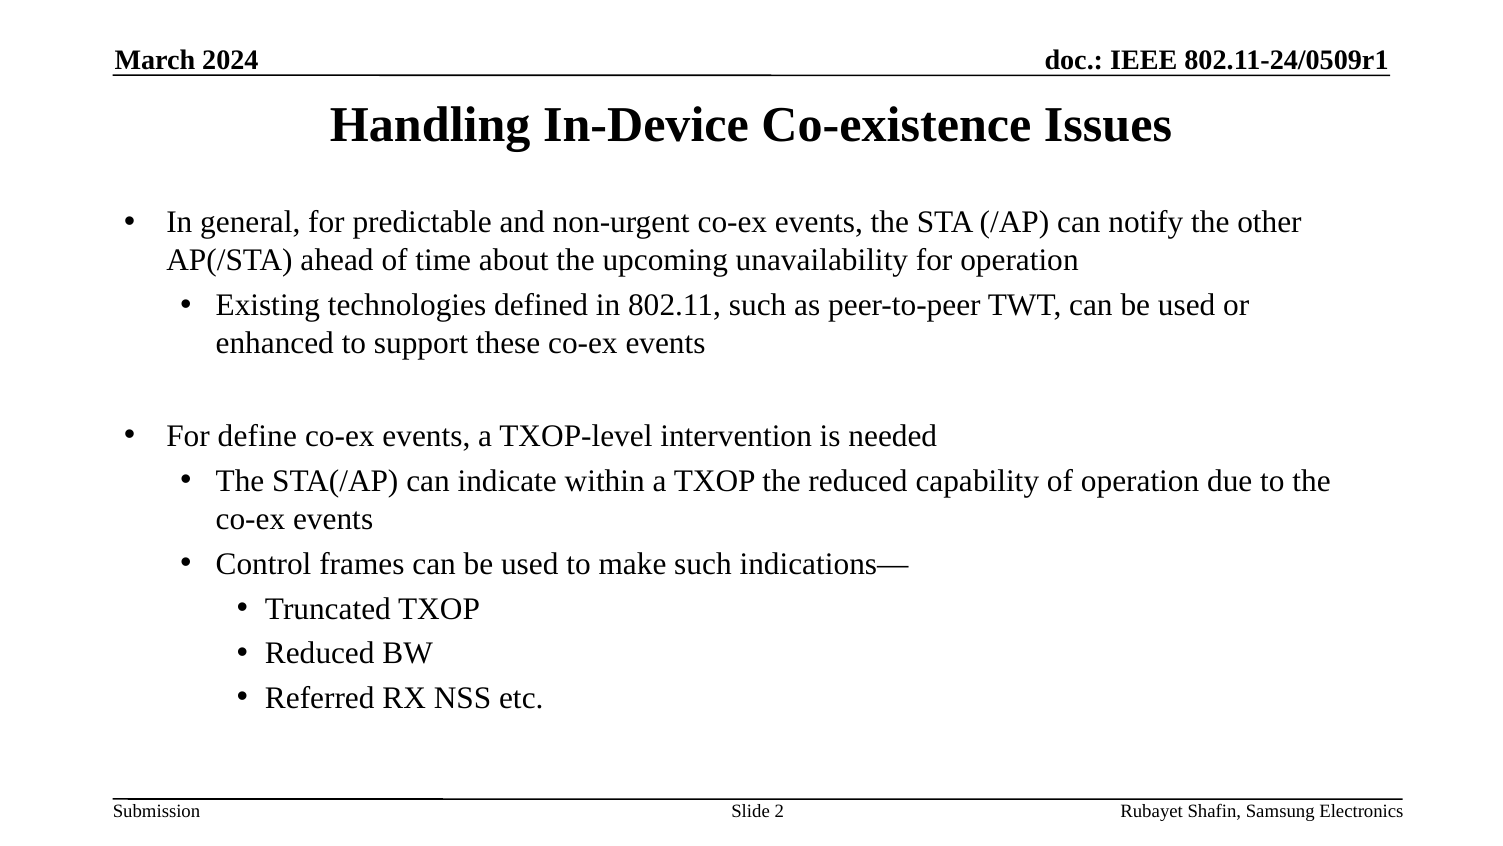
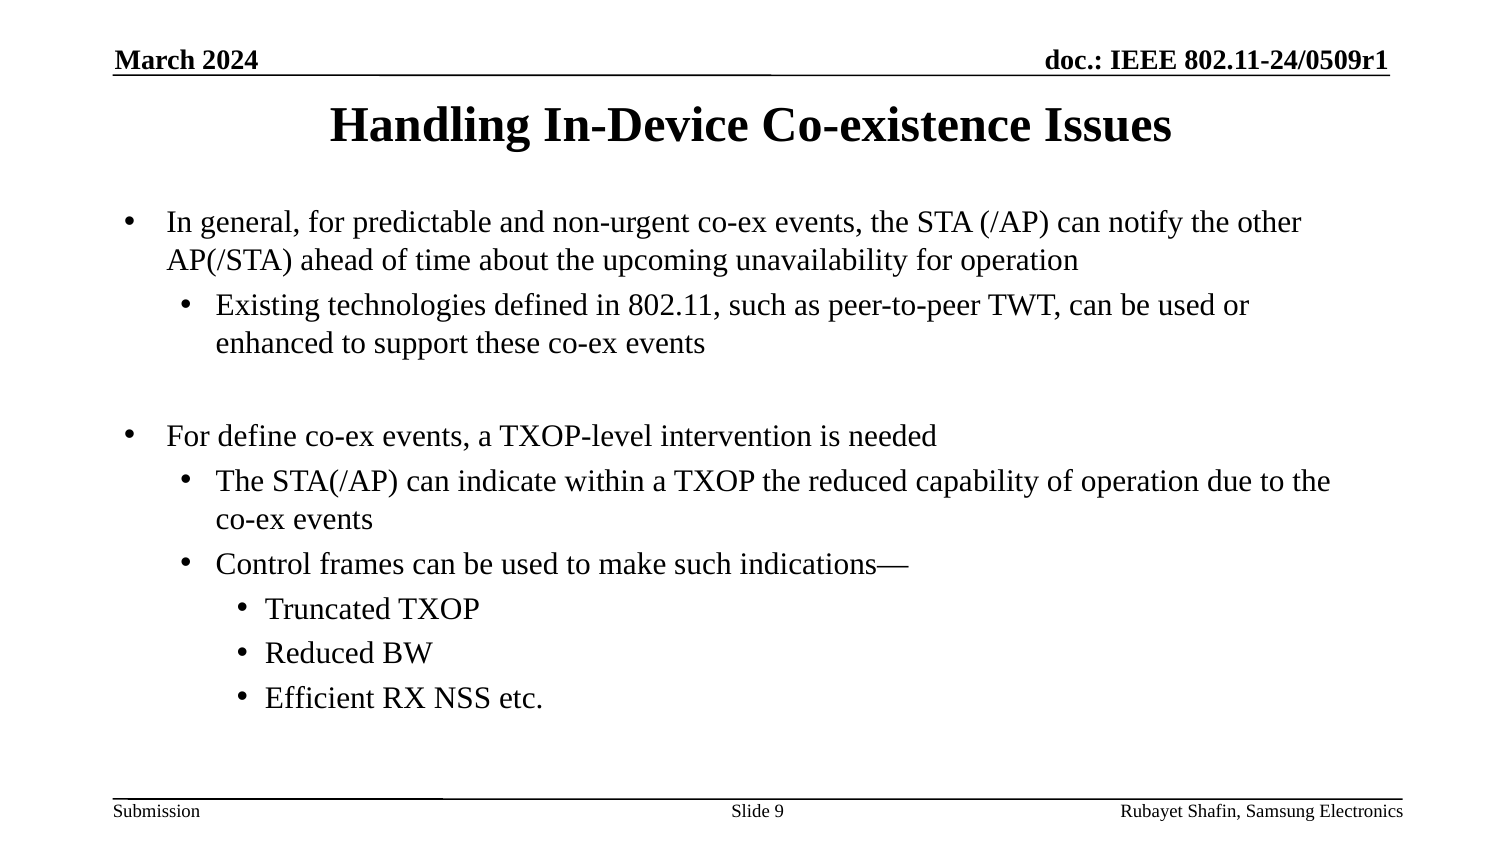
Referred: Referred -> Efficient (320, 698)
2: 2 -> 9 (779, 811)
